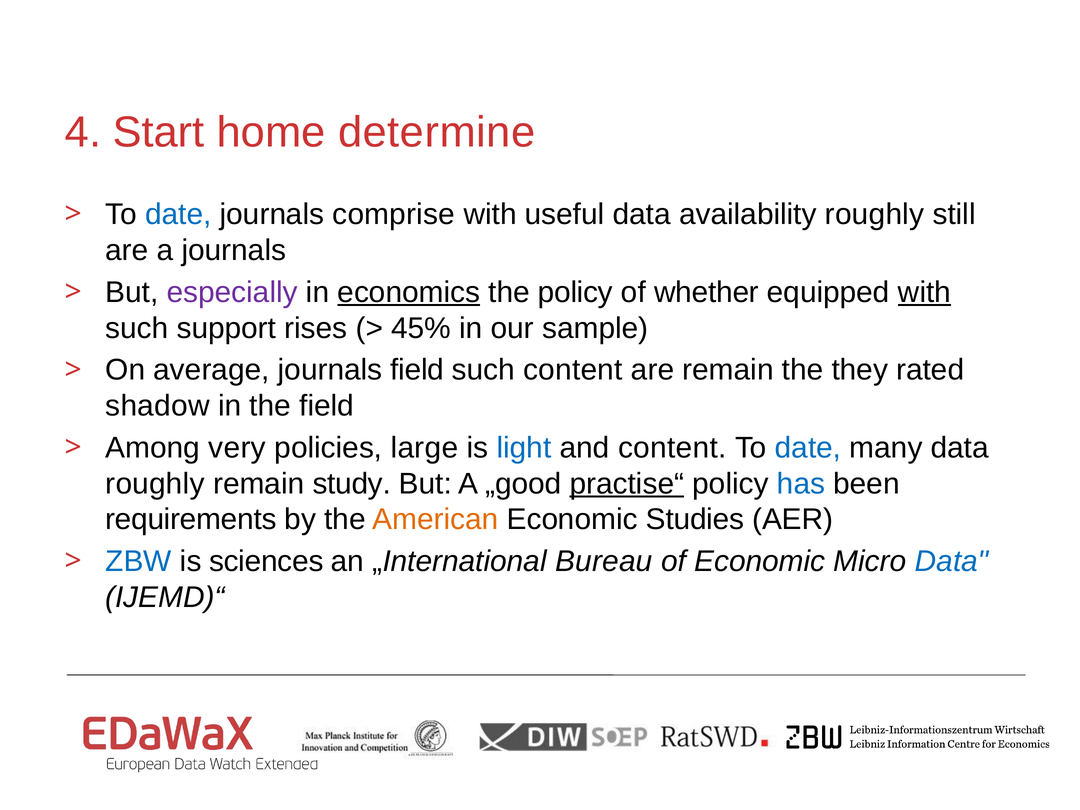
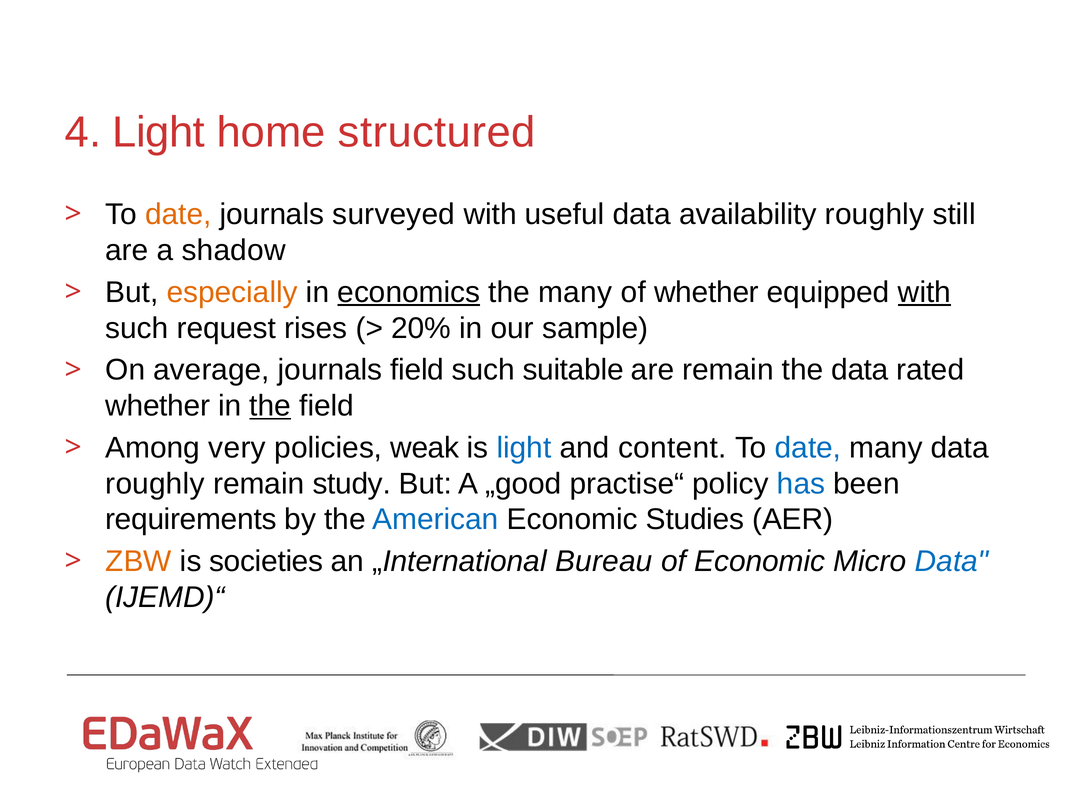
4 Start: Start -> Light (159, 132)
determine: determine -> structured (437, 132)
date colour: blue -> orange (178, 214)
comprise: comprise -> surveyed (394, 214)
a journals: journals -> shadow (234, 250)
especially colour: purple -> orange (232, 292)
the policy: policy -> many (575, 292)
support: support -> request (226, 328)
45%: 45% -> 20% (421, 328)
such content: content -> suitable (573, 370)
the they: they -> data (860, 370)
shadow: shadow -> whether (158, 406)
the underline: none -> present (270, 406)
large: large -> weak (425, 448)
practise“ underline: present -> none (627, 484)
American colour: orange -> blue (435, 520)
ZBW colour: blue -> orange (139, 562)
sciences: sciences -> societies (266, 562)
